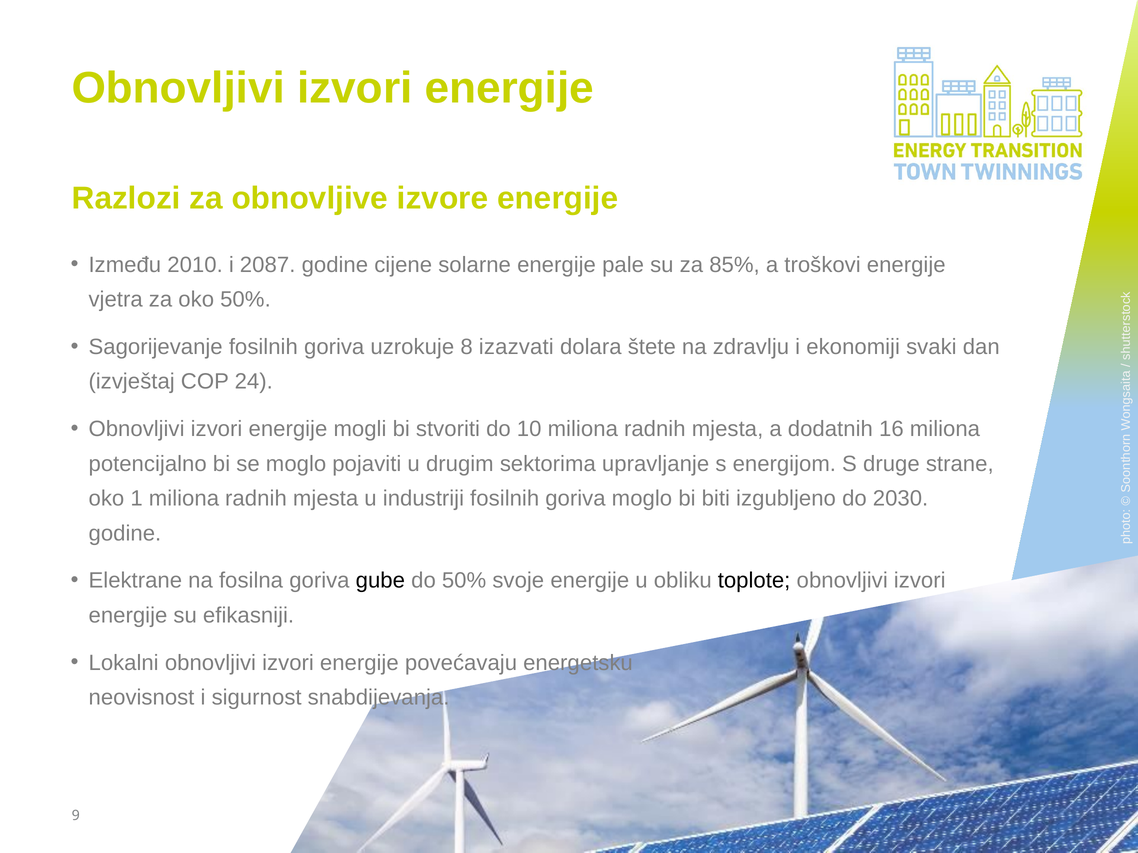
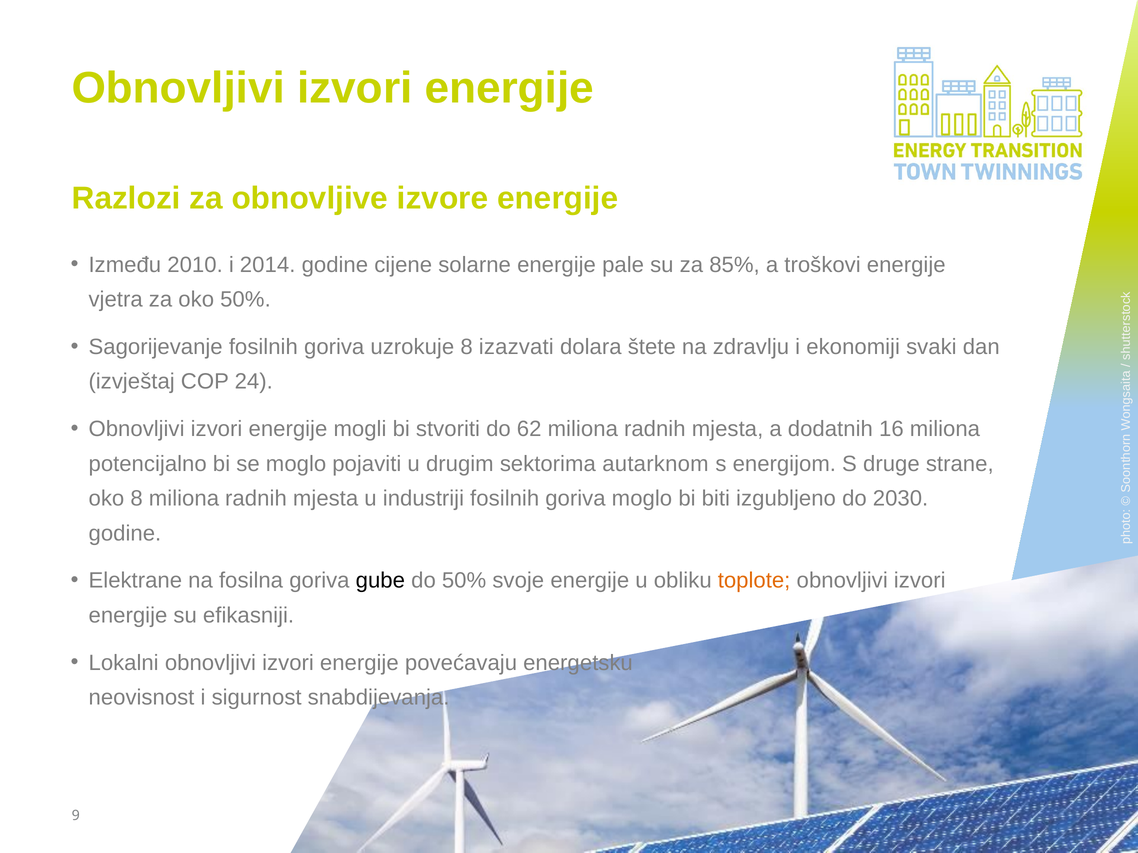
2087: 2087 -> 2014 (268, 265)
10: 10 -> 62 (529, 429)
upravljanje: upravljanje -> autarknom (655, 464)
oko 1: 1 -> 8 (137, 499)
toplote colour: black -> orange (754, 581)
